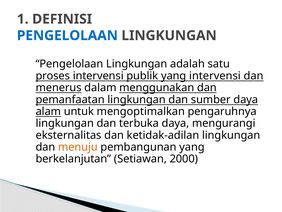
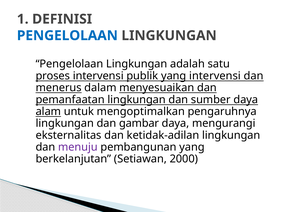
menggunakan: menggunakan -> menyesuaikan (157, 87)
terbuka: terbuka -> gambar (139, 123)
menuju colour: orange -> purple (78, 147)
